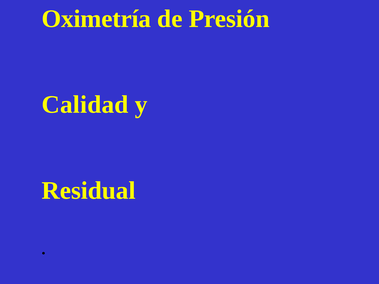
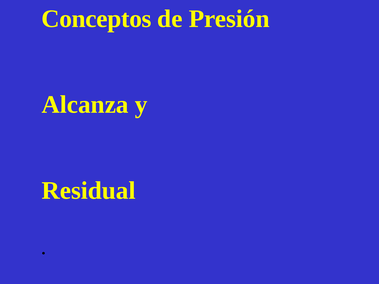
Oximetría: Oximetría -> Conceptos (96, 19)
Calidad: Calidad -> Alcanza (85, 105)
